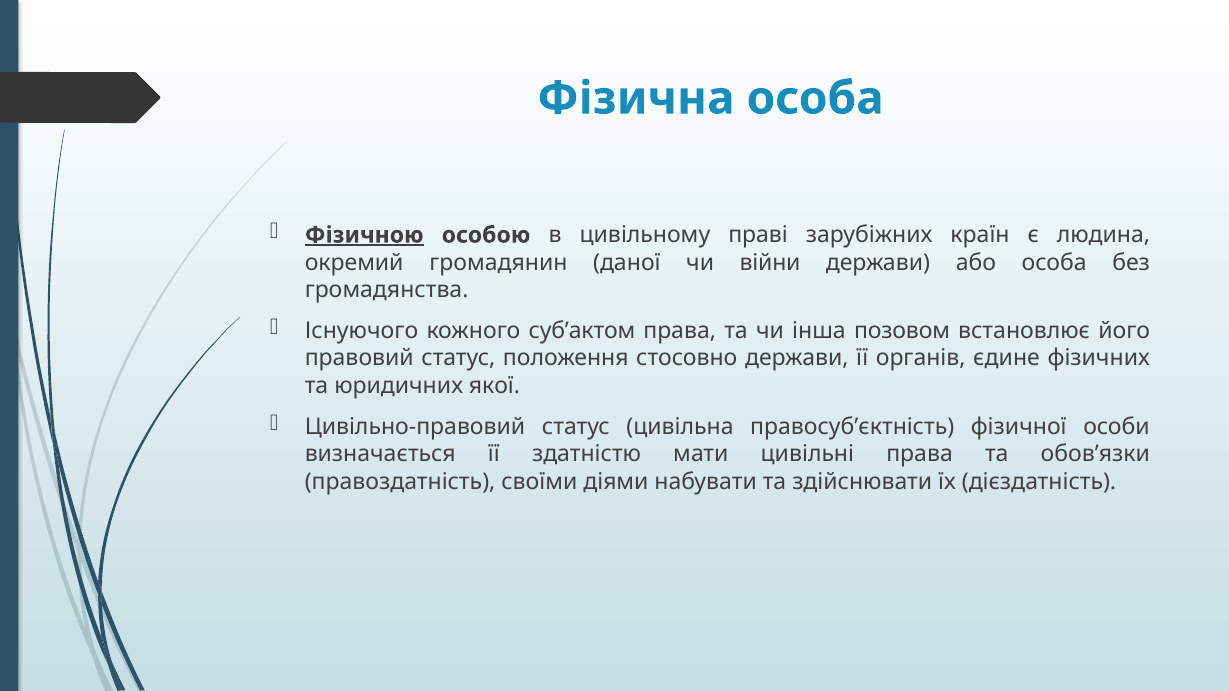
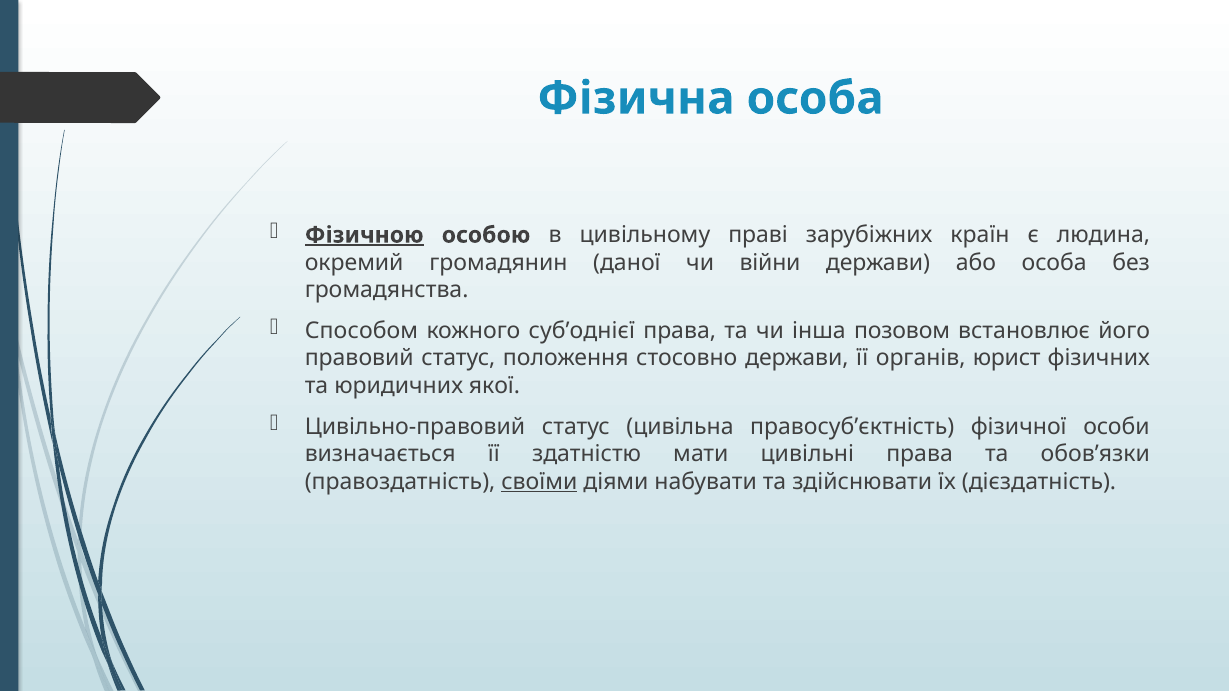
Існуючого: Існуючого -> Способом (361, 331)
суб’актом: суб’актом -> суб’однієї (582, 331)
єдине: єдине -> юрист (1007, 359)
своїми underline: none -> present (539, 482)
